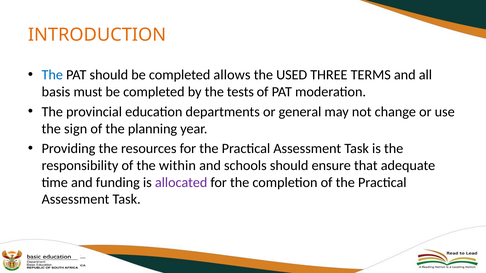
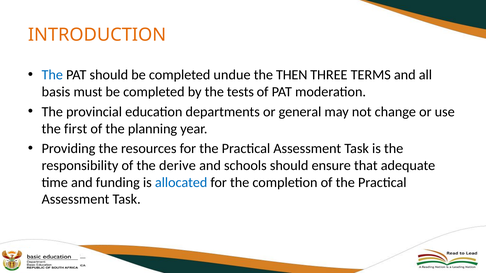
allows: allows -> undue (232, 75)
USED: USED -> THEN (292, 75)
sign: sign -> first (76, 129)
within: within -> derive (177, 166)
allocated colour: purple -> blue (181, 183)
